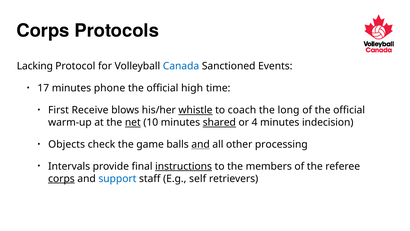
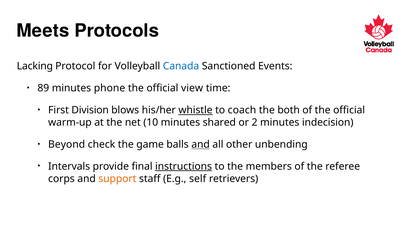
Corps: Corps -> Meets (43, 31)
17: 17 -> 89 (43, 88)
high: high -> view (192, 88)
Receive: Receive -> Division (90, 110)
long: long -> both (289, 110)
net underline: present -> none (133, 122)
shared underline: present -> none (219, 122)
4: 4 -> 2 (255, 122)
Objects: Objects -> Beyond (67, 144)
processing: processing -> unbending (281, 144)
corps underline: present -> none (61, 178)
support colour: blue -> orange (117, 178)
